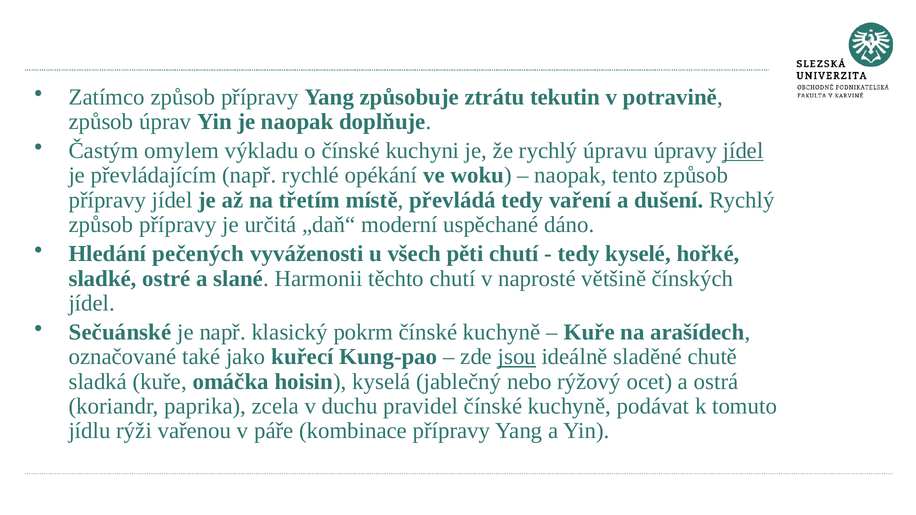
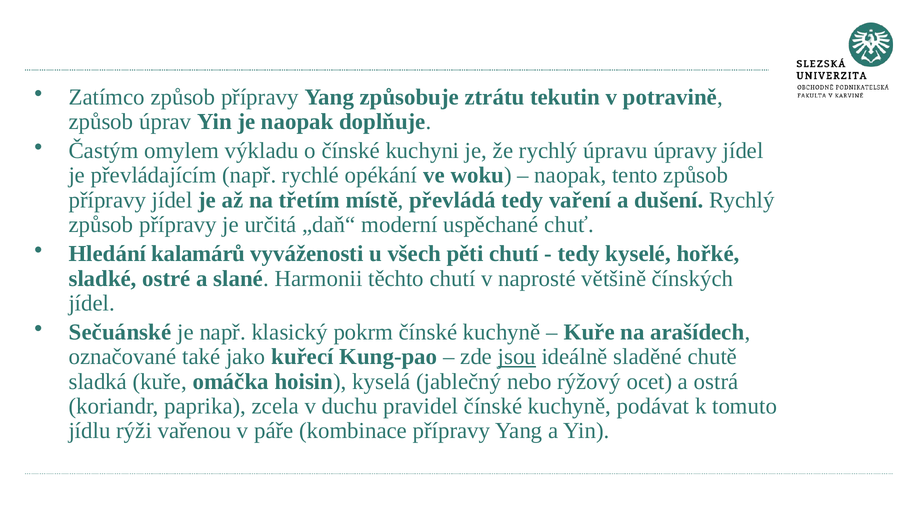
jídel underline: present -> none (743, 151)
dáno: dáno -> chuť (569, 225)
pečených: pečených -> kalamárů (198, 254)
